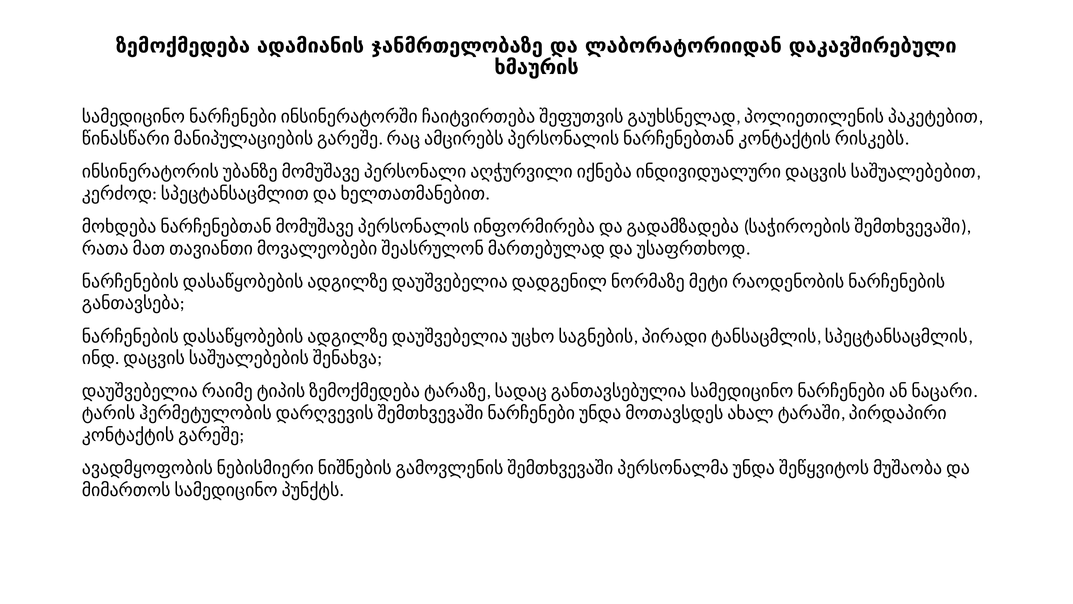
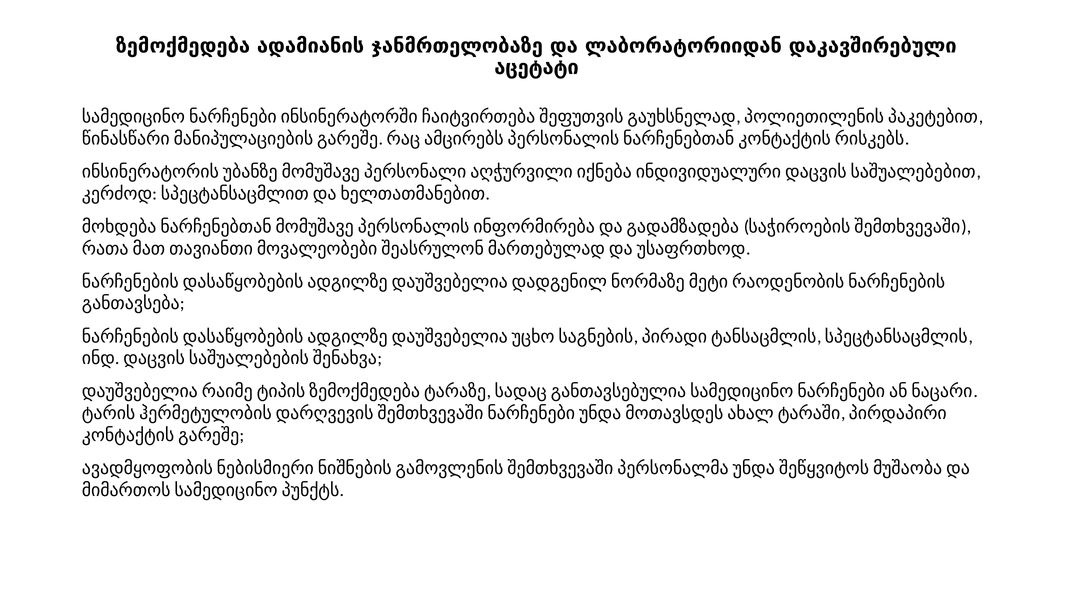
ხმაურის: ხმაურის -> აცეტატი (537, 67)
